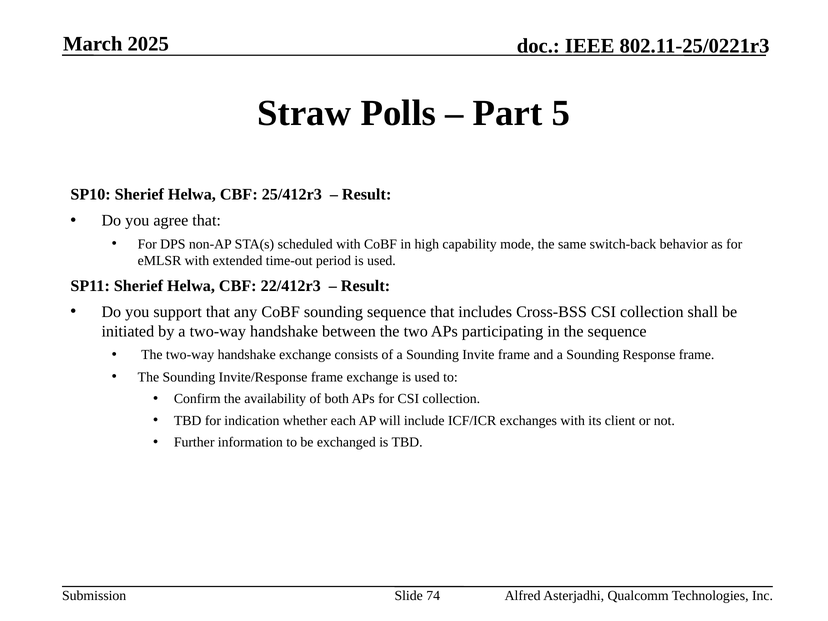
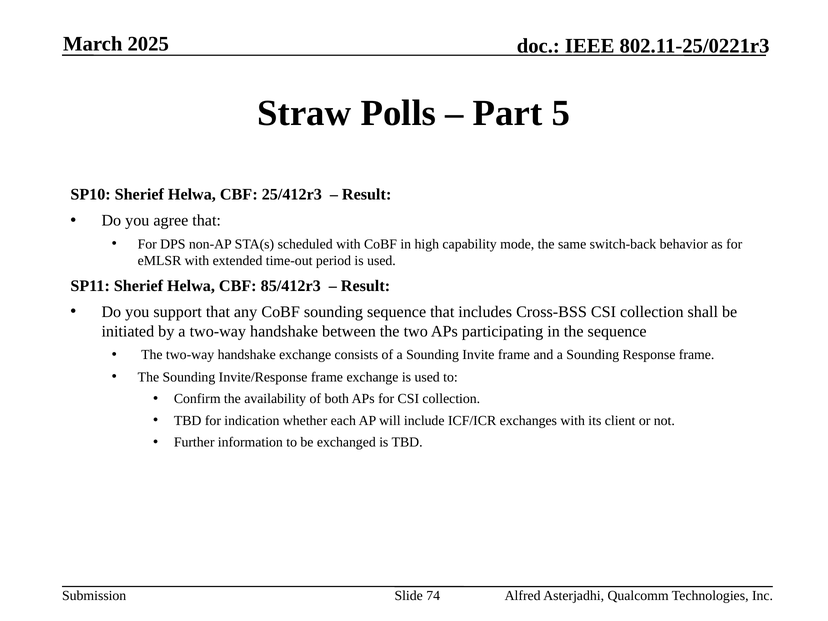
22/412r3: 22/412r3 -> 85/412r3 (291, 286)
